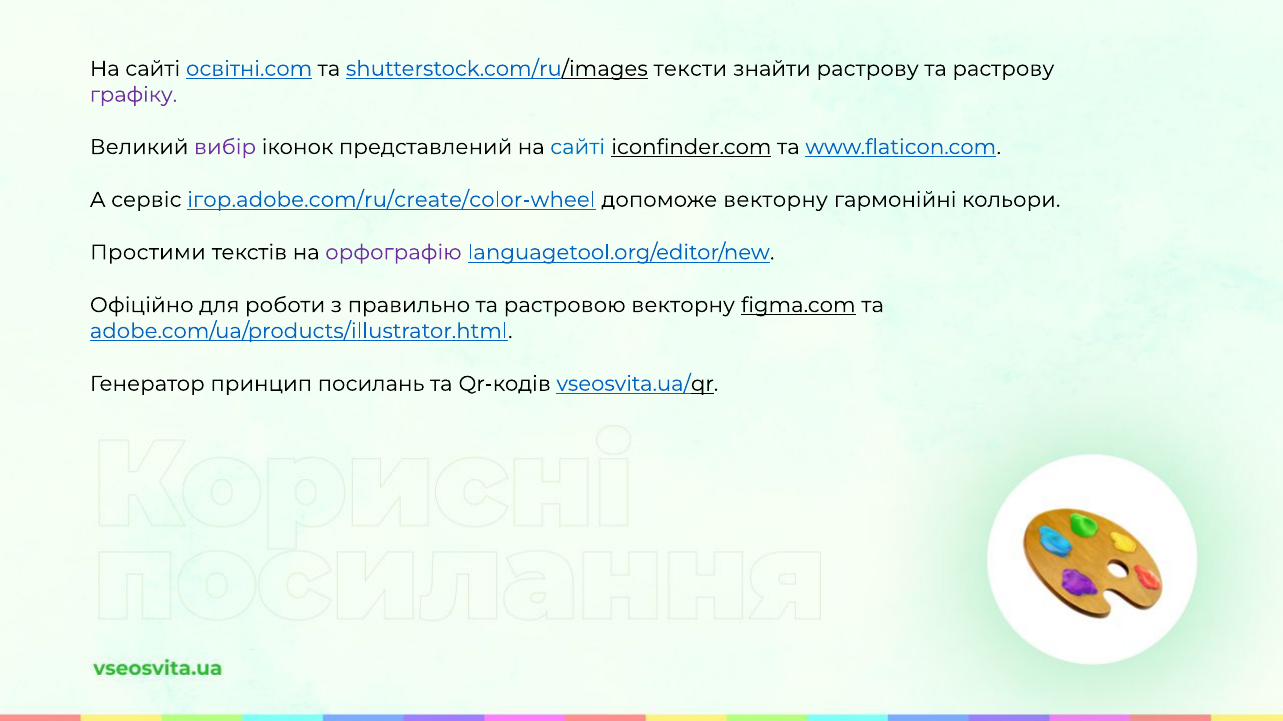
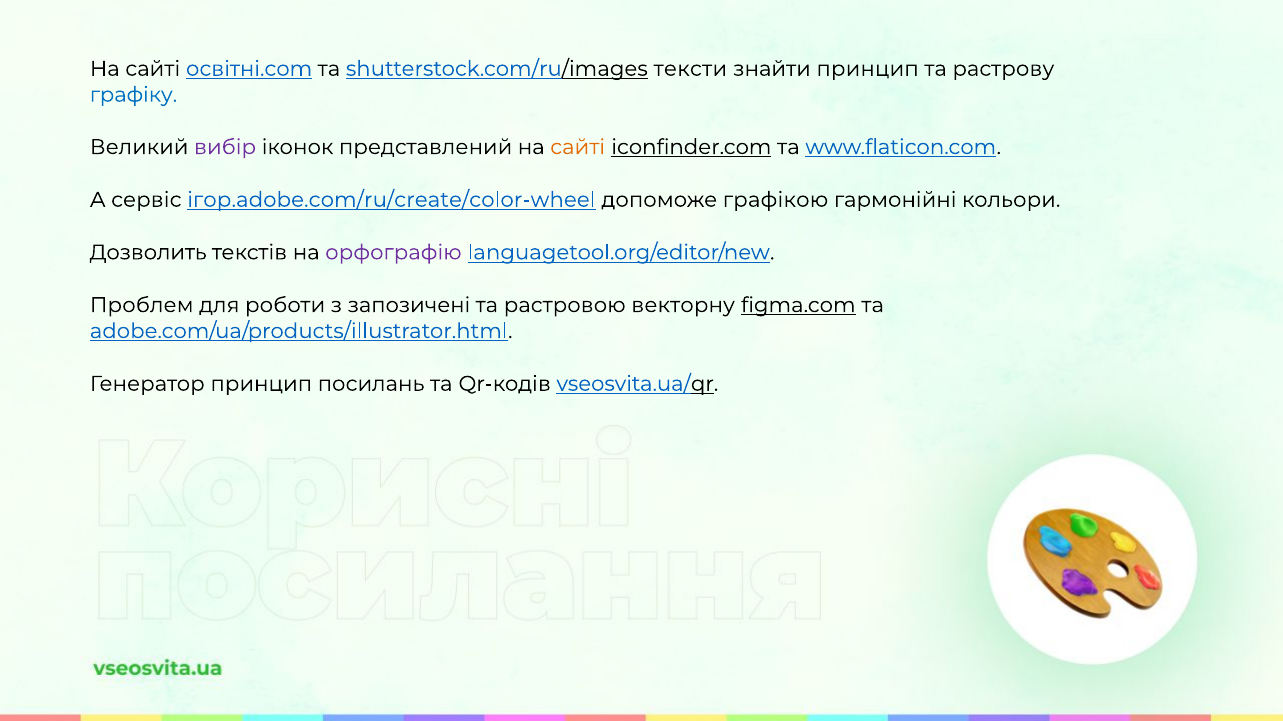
знайти растрову: растрову -> принцип (868, 69)
графіку colour: purple -> blue (133, 95)
сайті colour: blue -> orange (578, 147)
допоможе векторну: векторну -> графікою (776, 200)
Простими: Простими -> Дозволить (148, 253)
Офіційно: Офіційно -> Проблем (142, 305)
правильно: правильно -> запозичені (409, 305)
